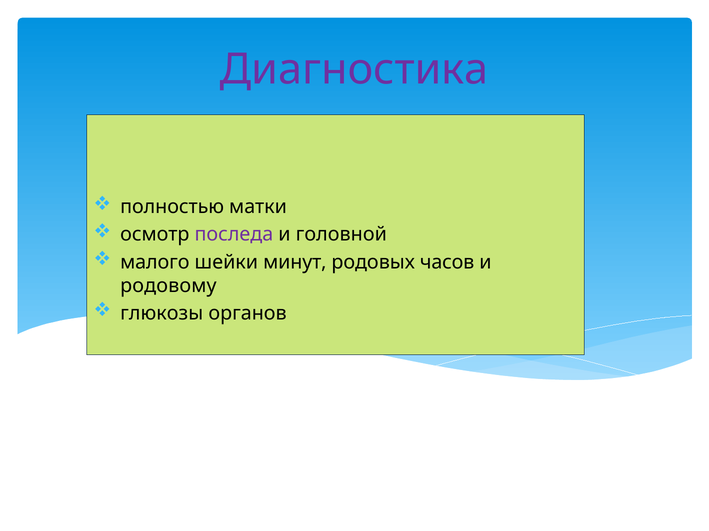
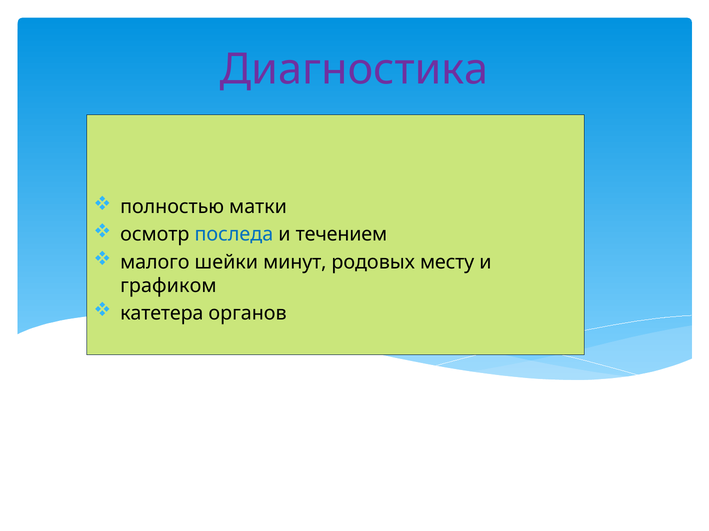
последа colour: purple -> blue (234, 235)
головной: головной -> течением (341, 235)
часов: часов -> месту (447, 262)
родовому: родовому -> графиком (168, 286)
глюкозы: глюкозы -> катетера (162, 314)
